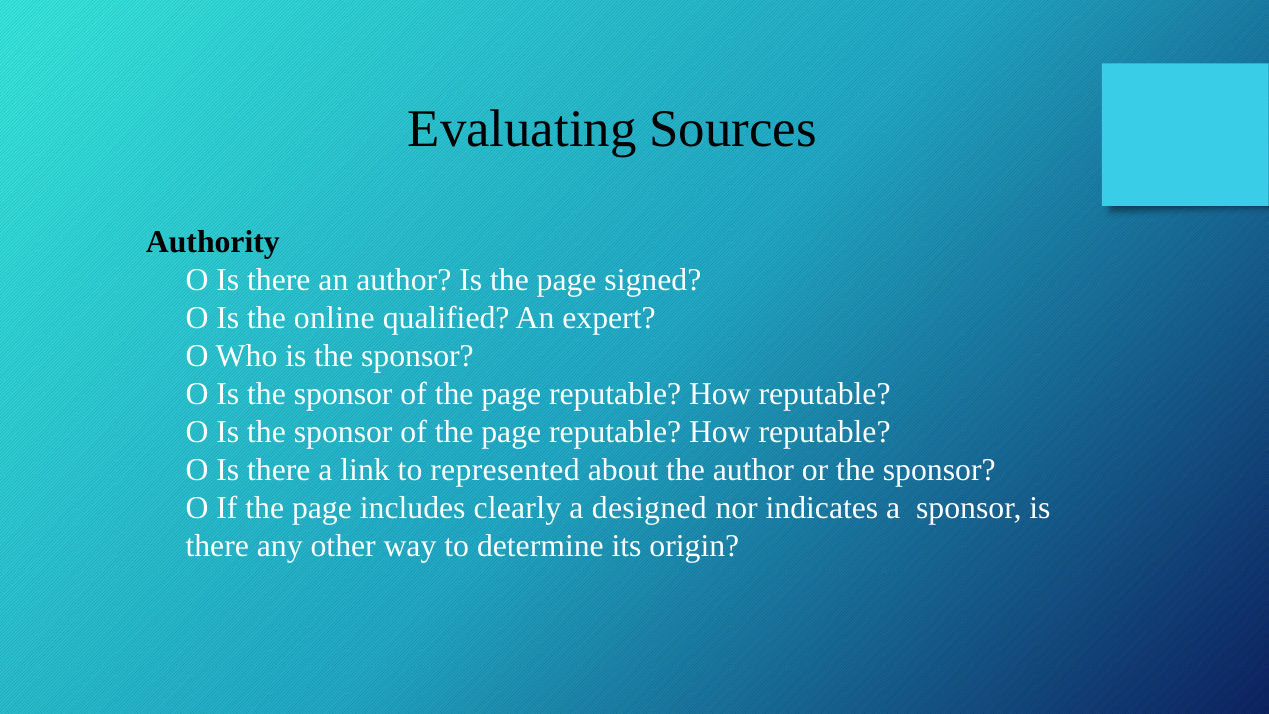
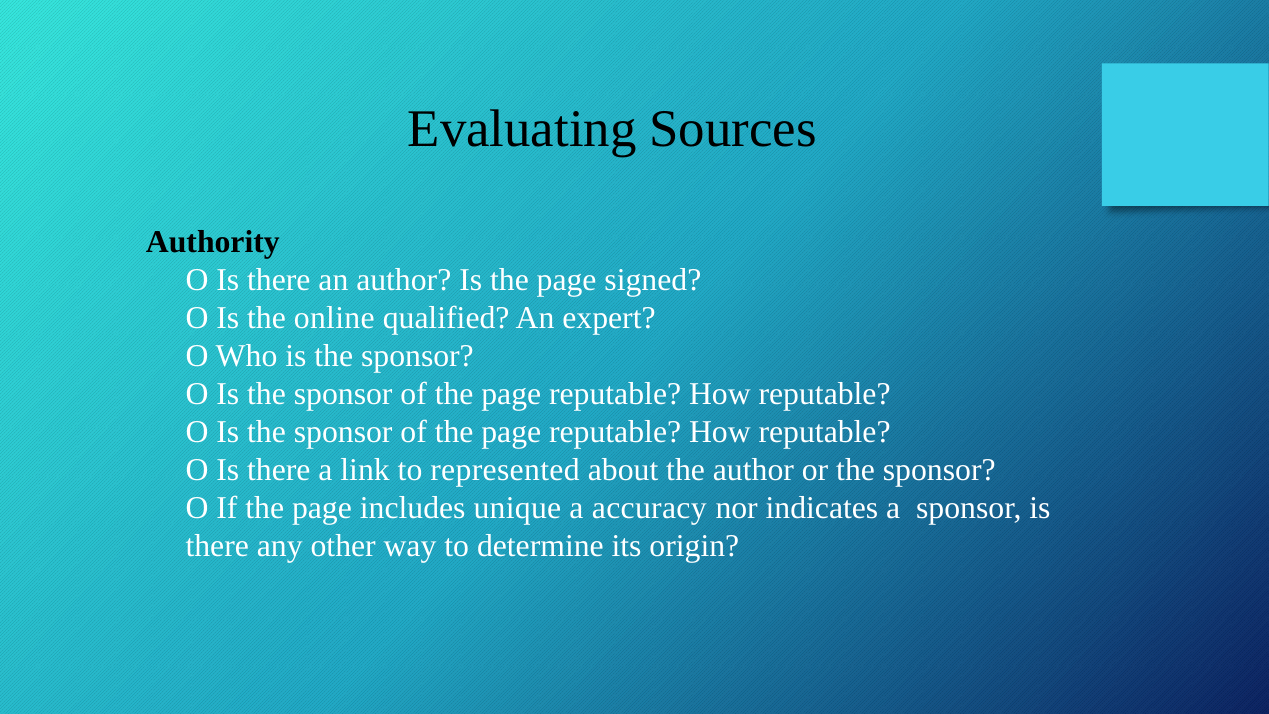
clearly: clearly -> unique (517, 508)
designed: designed -> accuracy (649, 508)
